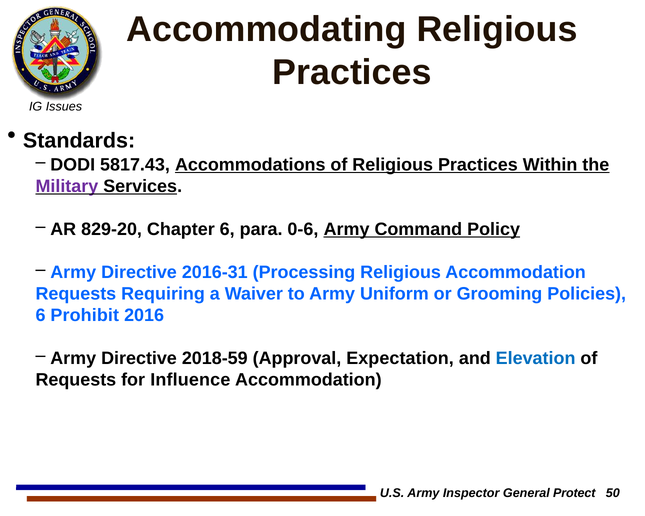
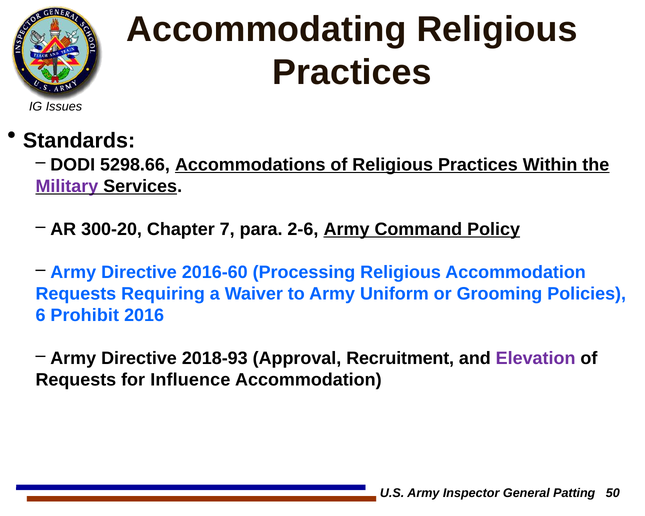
5817.43: 5817.43 -> 5298.66 (135, 165)
829-20: 829-20 -> 300-20 (112, 229)
Chapter 6: 6 -> 7 (227, 229)
0-6: 0-6 -> 2-6 (303, 229)
2016-31: 2016-31 -> 2016-60 (215, 272)
2018-59: 2018-59 -> 2018-93 (215, 358)
Expectation: Expectation -> Recruitment (400, 358)
Elevation colour: blue -> purple (536, 358)
Protect: Protect -> Patting (574, 493)
